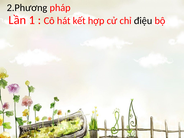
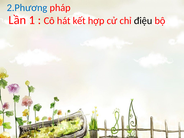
2.Phương colour: black -> blue (27, 8)
